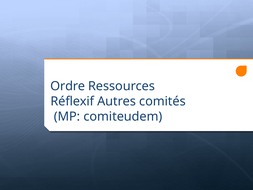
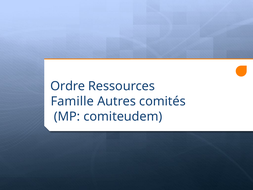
Réflexif: Réflexif -> Famille (72, 101)
